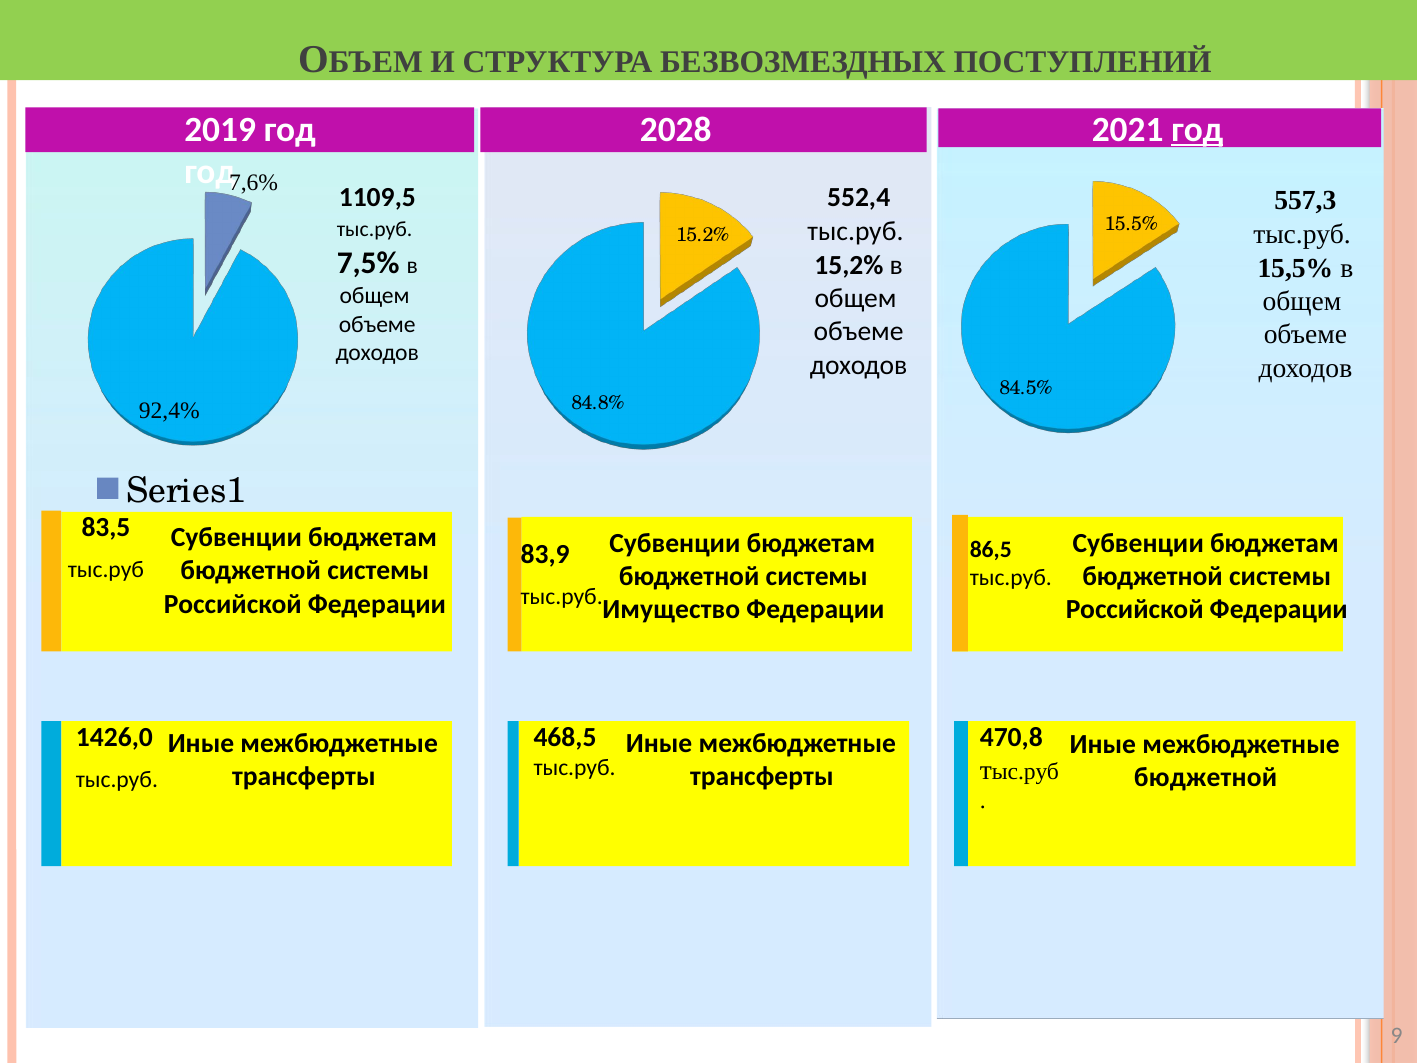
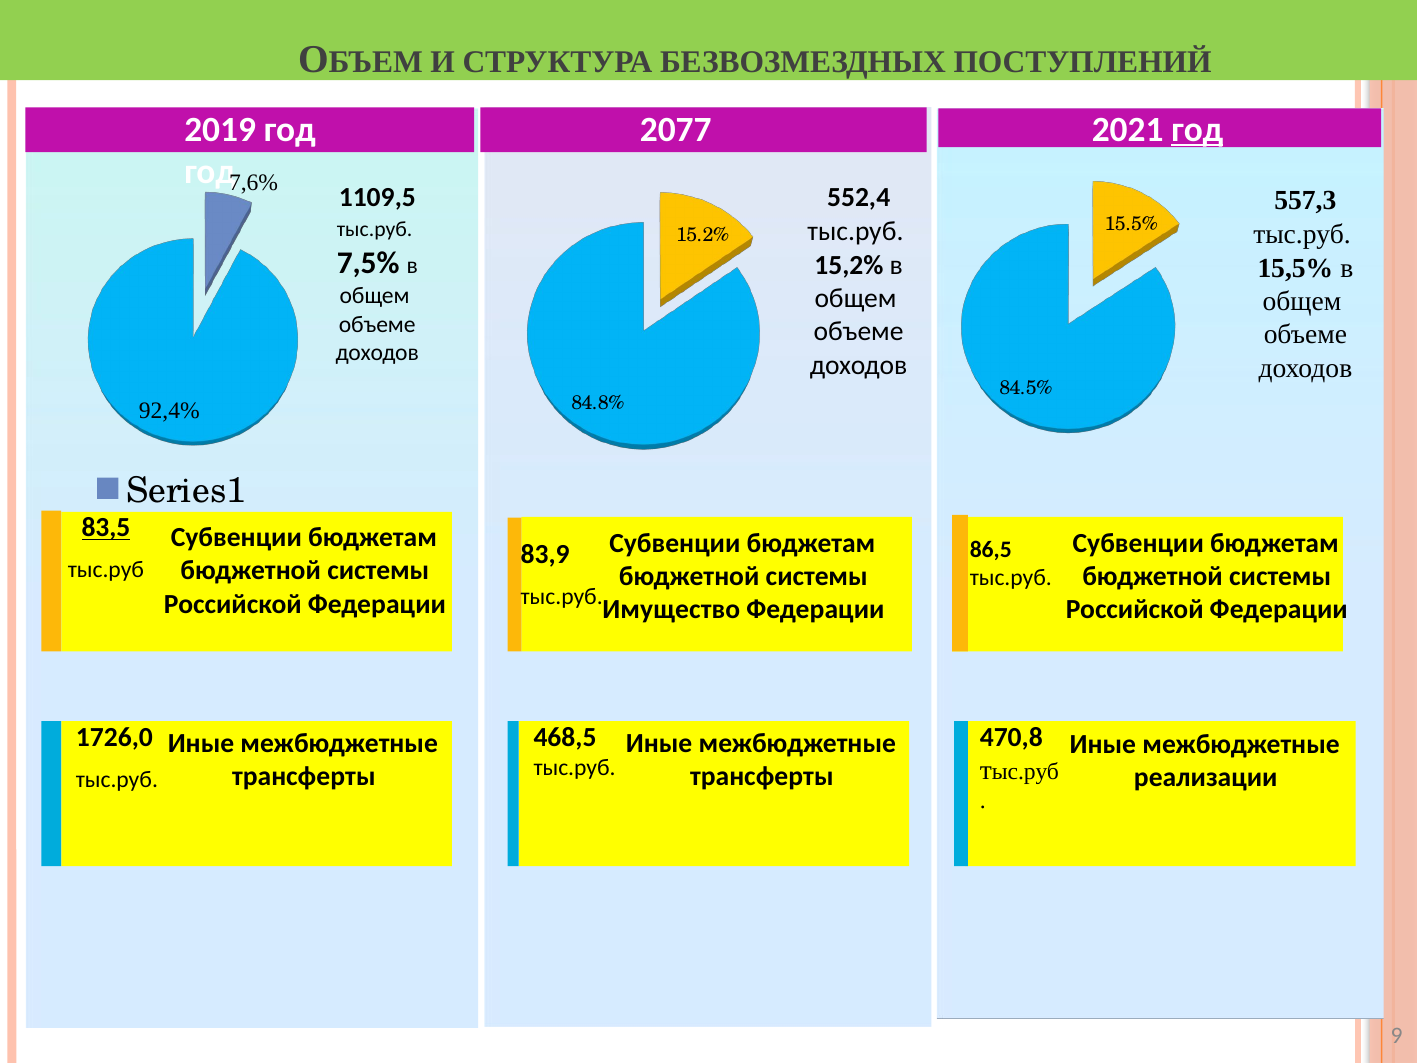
2028: 2028 -> 2077 (676, 130)
83,5 underline: none -> present (106, 528)
1426,0: 1426,0 -> 1726,0 (114, 737)
бюджетной: бюджетной -> реализации (1206, 777)
